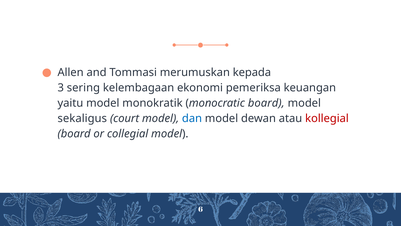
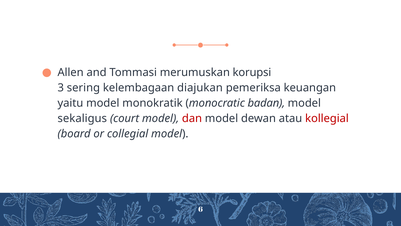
kepada: kepada -> korupsi (252, 72)
ekonomi: ekonomi -> diajukan (200, 88)
monocratic board: board -> badan (266, 103)
dan colour: blue -> red (192, 118)
